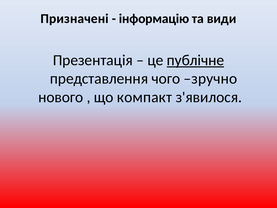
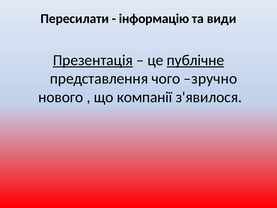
Призначені: Призначені -> Пересилати (75, 19)
Презентація underline: none -> present (93, 60)
компакт: компакт -> компанії (145, 97)
